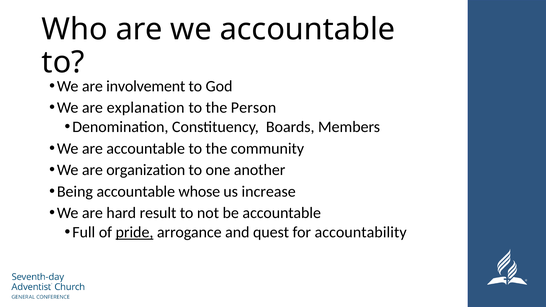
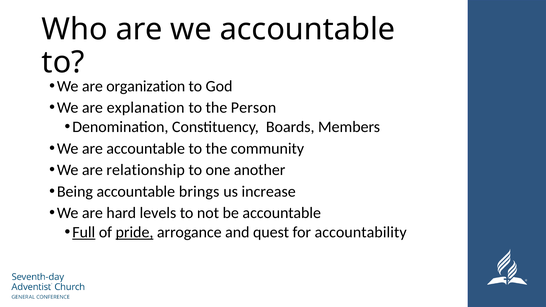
involvement: involvement -> organization (146, 86)
organization: organization -> relationship (146, 170)
whose: whose -> brings (199, 191)
result: result -> levels (158, 213)
Full underline: none -> present (84, 232)
